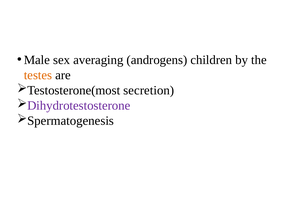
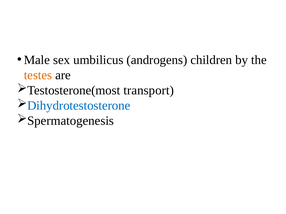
averaging: averaging -> umbilicus (98, 60)
secretion: secretion -> transport (149, 90)
Dihydrotestosterone colour: purple -> blue (79, 106)
